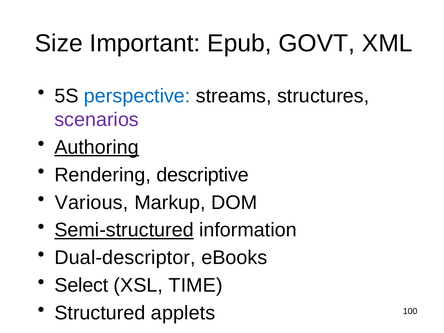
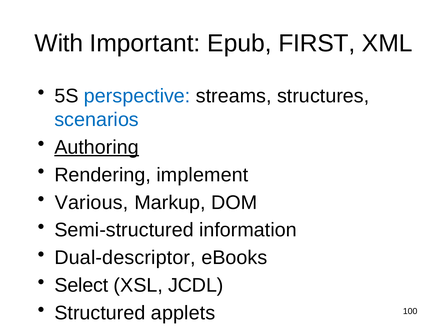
Size: Size -> With (59, 43)
GOVT: GOVT -> FIRST (317, 43)
scenarios colour: purple -> blue (97, 120)
descriptive: descriptive -> implement (202, 175)
Semi-structured underline: present -> none (124, 230)
TIME: TIME -> JCDL (196, 285)
